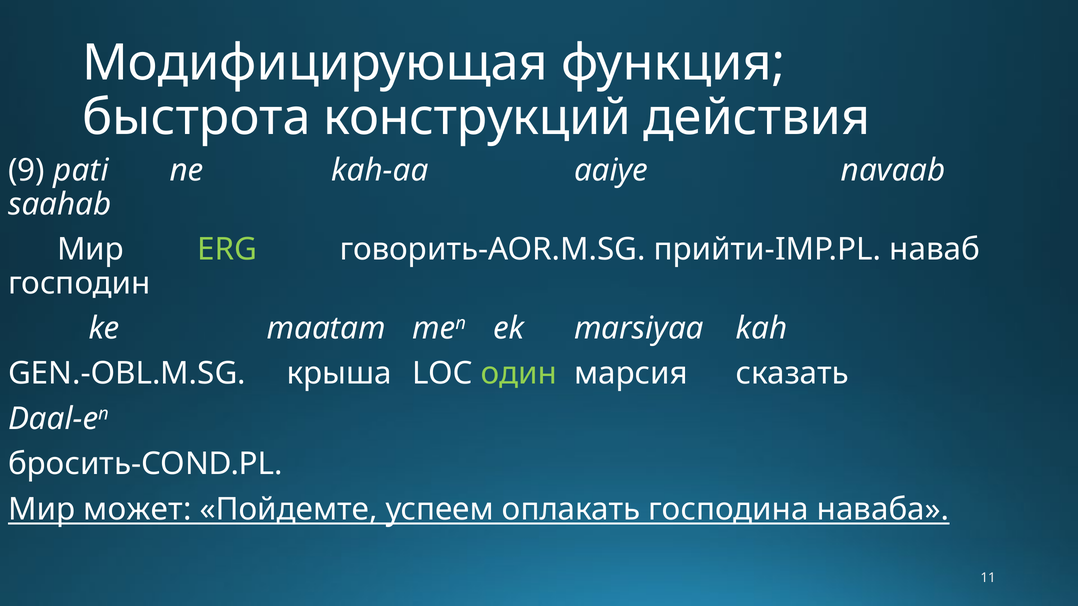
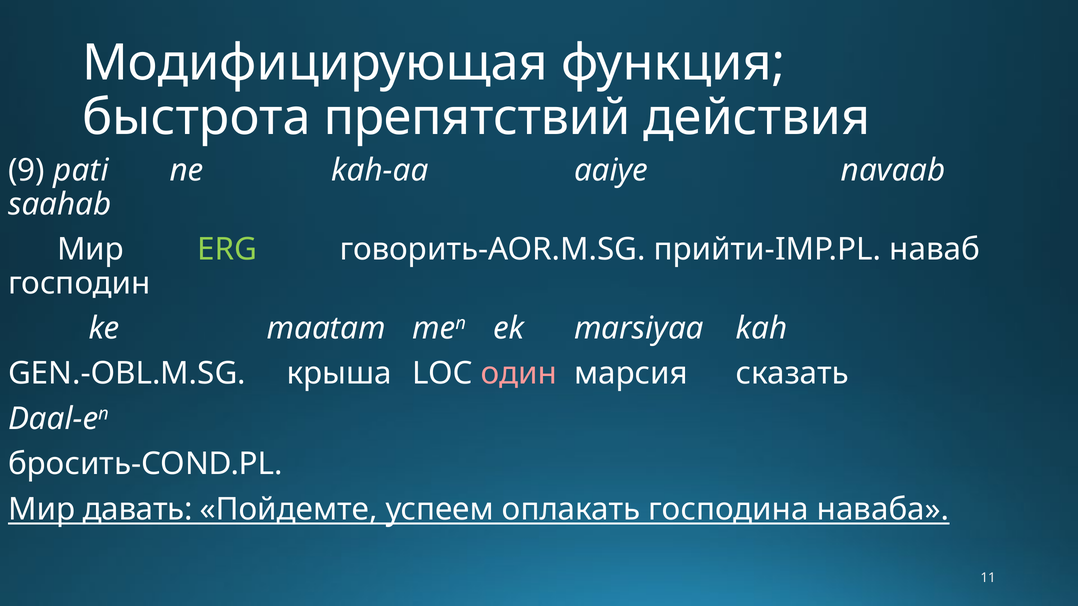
конструкций: конструкций -> препятствий (477, 118)
один colour: light green -> pink (519, 374)
может: может -> давать (138, 509)
